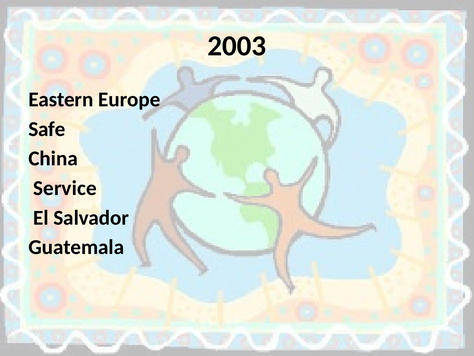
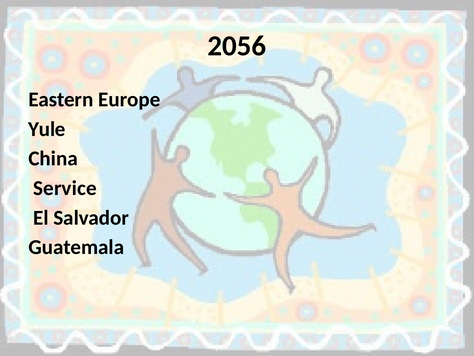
2003: 2003 -> 2056 (237, 46)
Safe: Safe -> Yule (47, 129)
